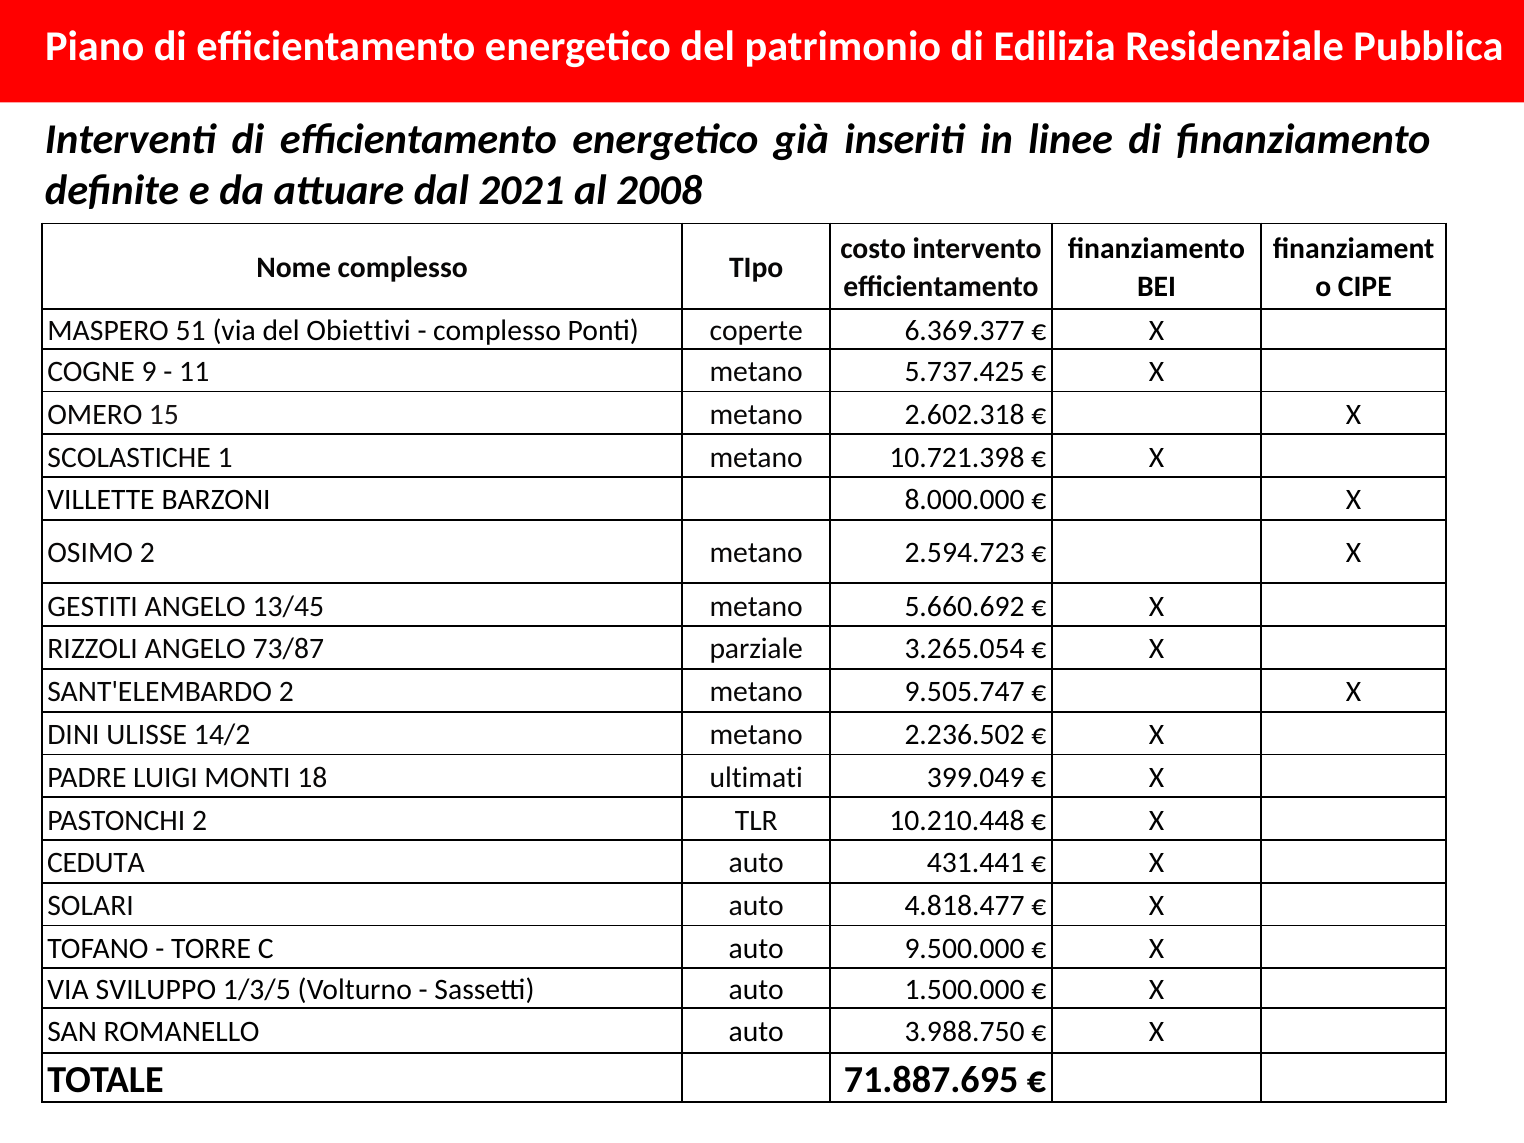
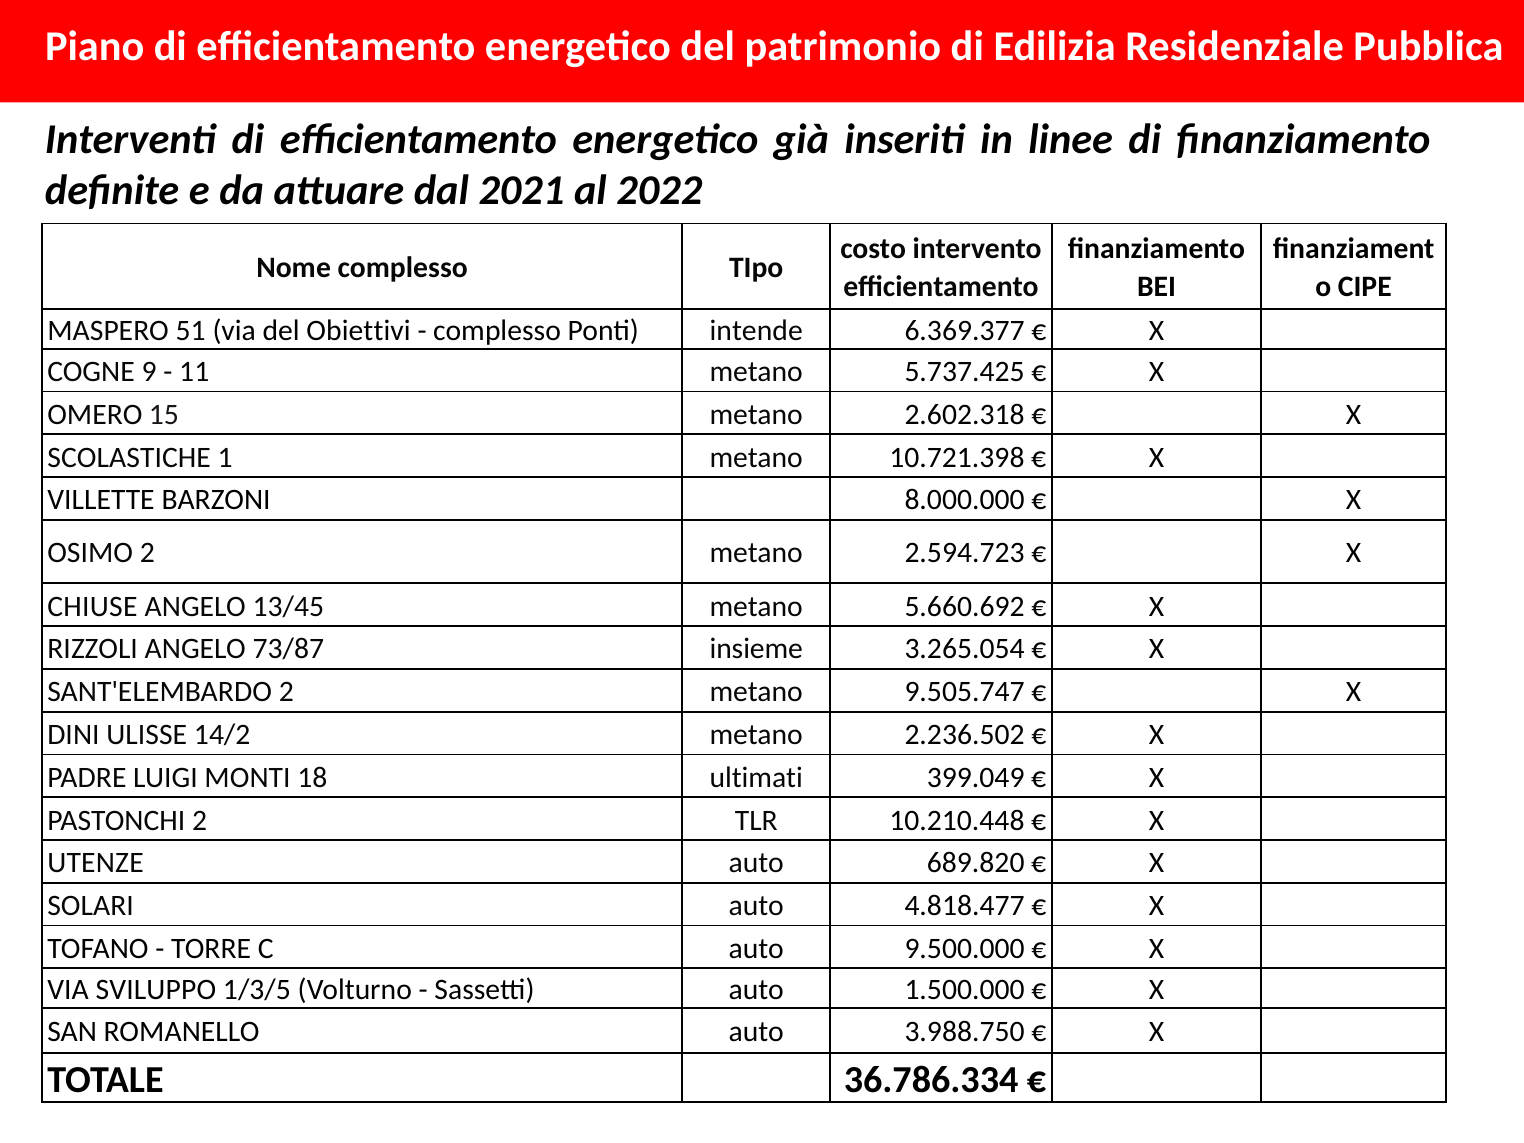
2008: 2008 -> 2022 (659, 190)
coperte: coperte -> intende (756, 331)
GESTITI: GESTITI -> CHIUSE (93, 606)
parziale: parziale -> insieme (756, 649)
CEDUTA: CEDUTA -> UTENZE (96, 863)
431.441: 431.441 -> 689.820 (976, 863)
71.887.695: 71.887.695 -> 36.786.334 (931, 1080)
